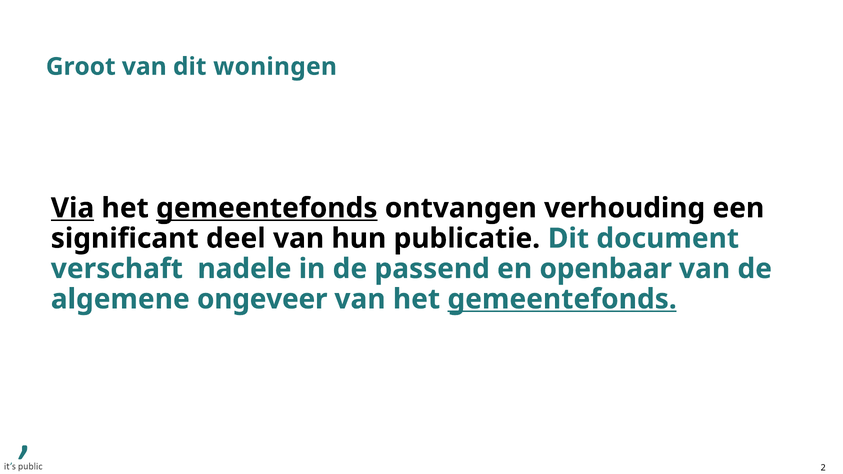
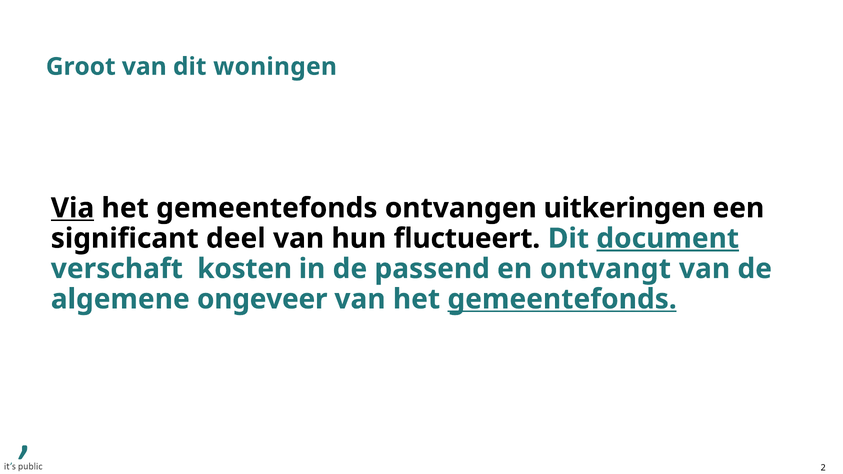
gemeentefonds underline: present -> none (267, 208)
verhouding: verhouding -> uitkeringen (625, 208)
publicatie: publicatie -> fluctueert (467, 239)
document underline: none -> present (668, 239)
nadele: nadele -> kosten (245, 269)
openbaar: openbaar -> ontvangt (605, 269)
